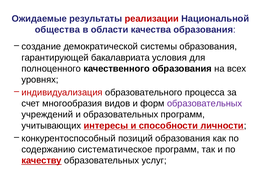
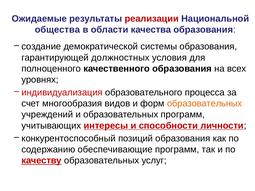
бакалавриата: бакалавриата -> должностных (120, 58)
образовательных colour: purple -> orange (205, 104)
систематическое: систематическое -> обеспечивающие (115, 150)
